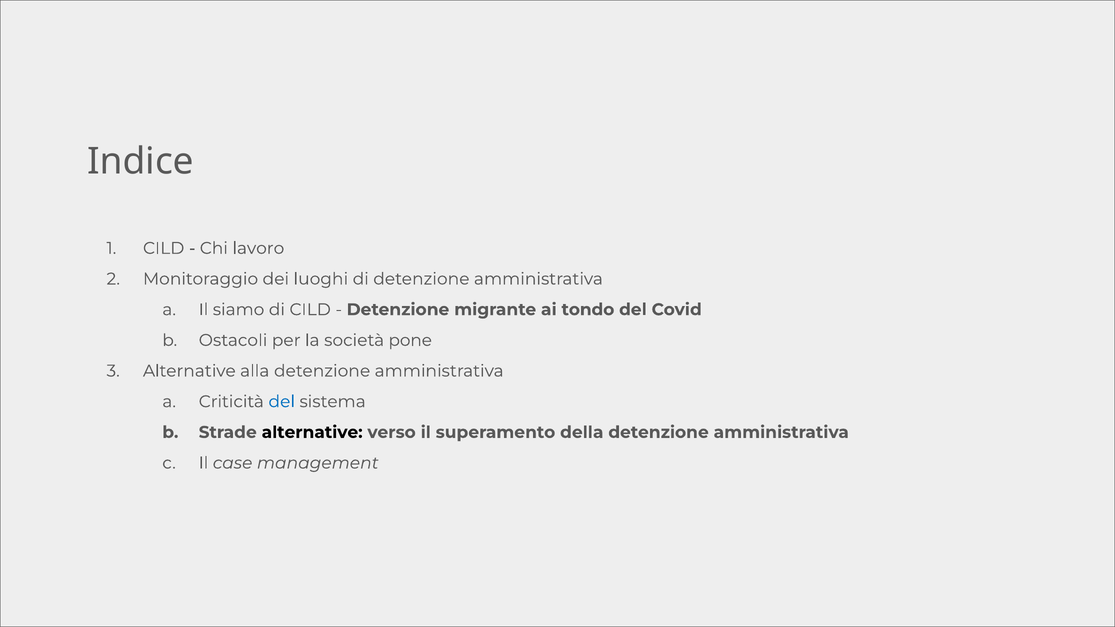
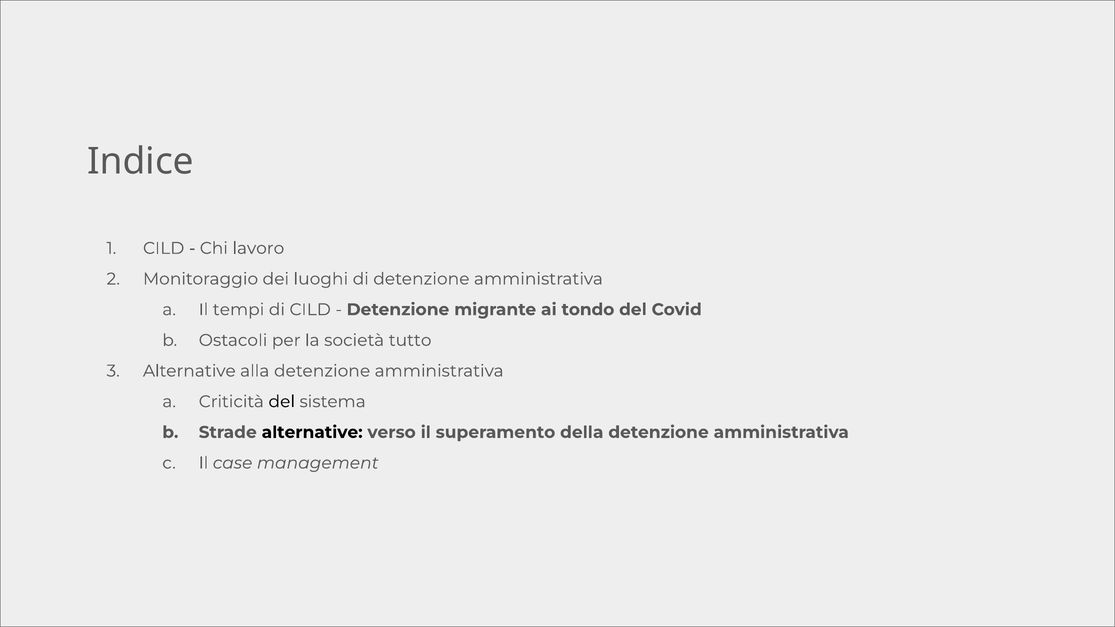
siamo: siamo -> tempi (239, 310)
pone: pone -> tutto (410, 340)
del colour: blue -> black (282, 402)
